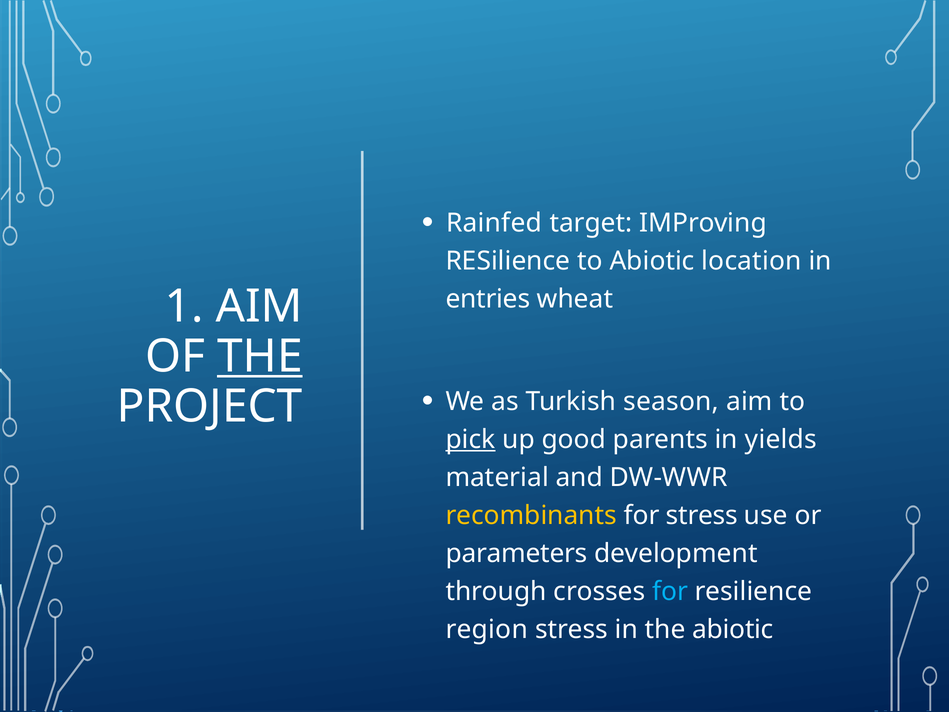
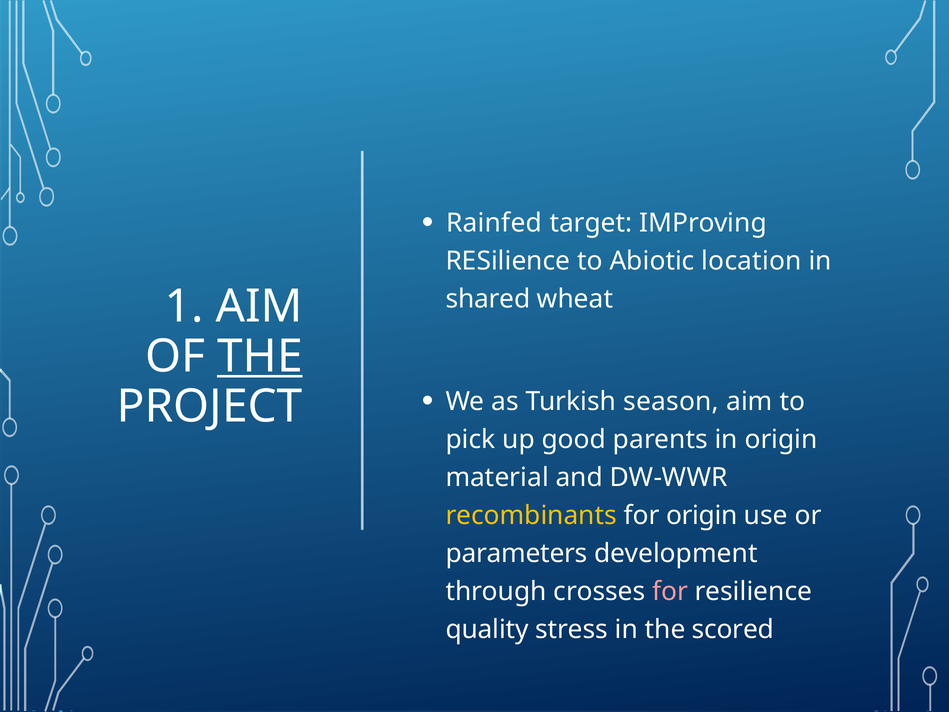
entries: entries -> shared (488, 299)
pick underline: present -> none (470, 439)
in yields: yields -> origin (781, 439)
for stress: stress -> origin (702, 515)
for colour: light blue -> pink (670, 591)
region: region -> quality (487, 629)
the abiotic: abiotic -> scored (733, 629)
